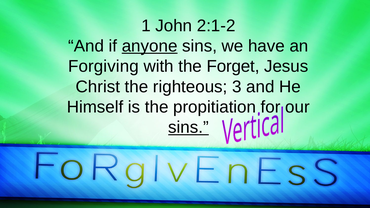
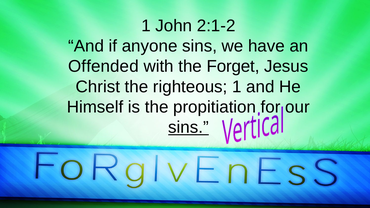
anyone underline: present -> none (150, 46)
Forgiving: Forgiving -> Offended (103, 66)
righteous 3: 3 -> 1 (237, 87)
